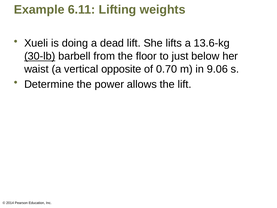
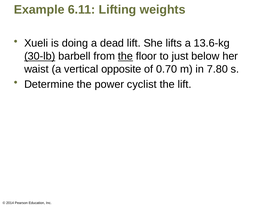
the underline: none -> present (125, 56)
9.06: 9.06 -> 7.80 (217, 69)
allows: allows -> cyclist (142, 84)
